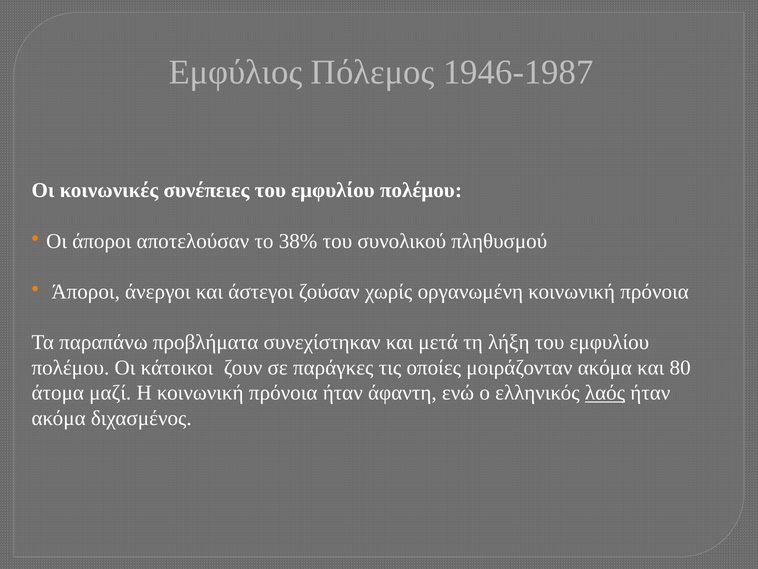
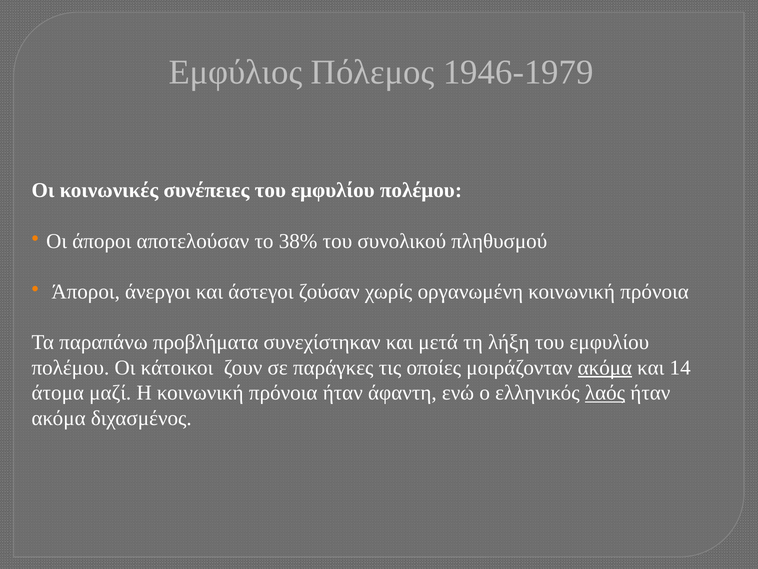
1946-1987: 1946-1987 -> 1946-1979 (518, 72)
ακόμα underline: none -> present (605, 367)
80: 80 -> 14 (680, 367)
